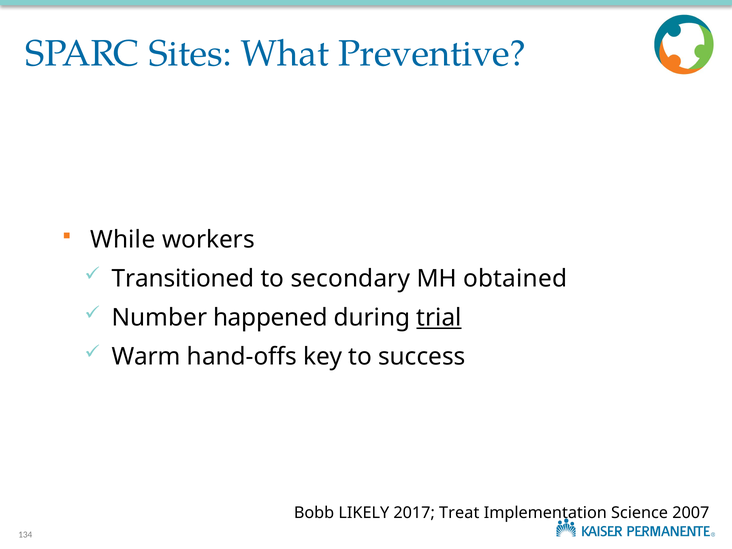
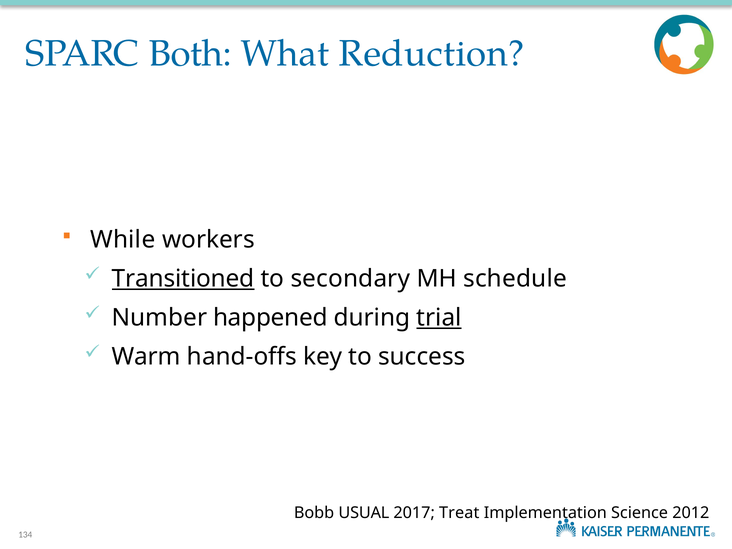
Sites: Sites -> Both (190, 54)
Preventive: Preventive -> Reduction (432, 54)
Transitioned underline: none -> present (183, 279)
obtained: obtained -> schedule (515, 279)
LIKELY: LIKELY -> USUAL (364, 513)
2007: 2007 -> 2012 (691, 513)
